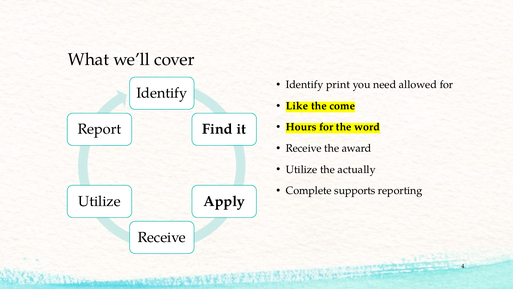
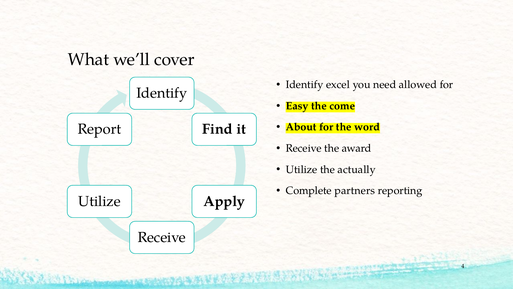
print: print -> excel (338, 85)
Like: Like -> Easy (297, 106)
Hours: Hours -> About (301, 127)
supports: supports -> partners (355, 190)
